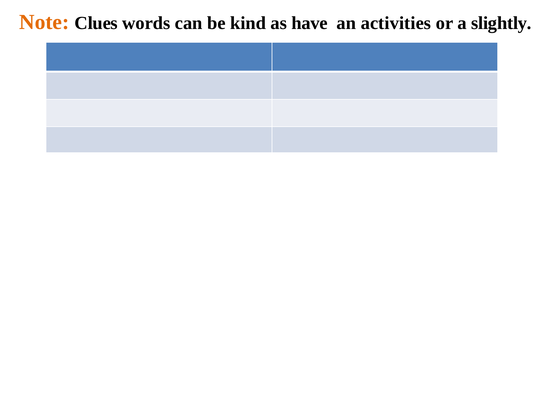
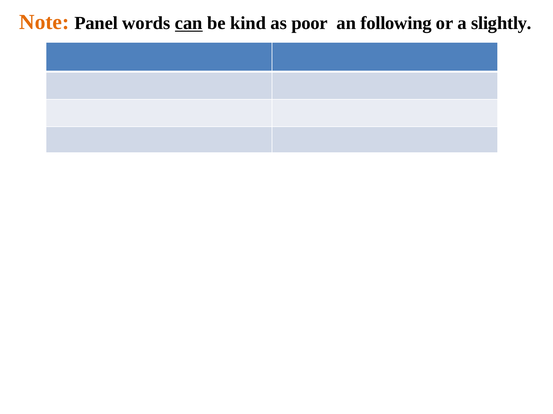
Clues: Clues -> Panel (96, 23)
can underline: none -> present (189, 23)
have: have -> poor (310, 23)
activities: activities -> following (396, 23)
